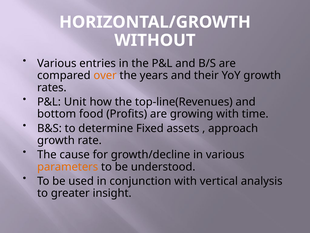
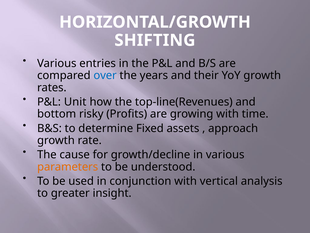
WITHOUT: WITHOUT -> SHIFTING (155, 40)
over colour: orange -> blue (105, 75)
food: food -> risky (91, 114)
